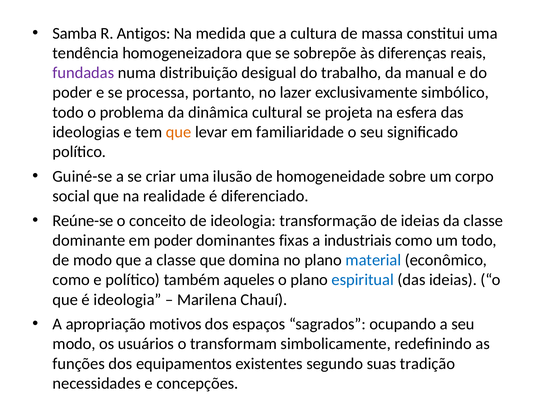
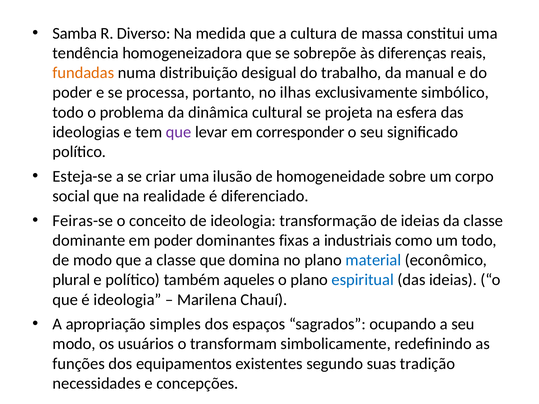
Antigos: Antigos -> Diverso (144, 33)
fundadas colour: purple -> orange (83, 73)
lazer: lazer -> ilhas (295, 93)
que colour: orange -> purple (179, 132)
familiaridade: familiaridade -> corresponder (300, 132)
Guiné-se: Guiné-se -> Esteja-se (82, 176)
Reúne-se: Reúne-se -> Feiras-se (83, 221)
como: como -> plural (71, 280)
motivos: motivos -> simples (175, 324)
